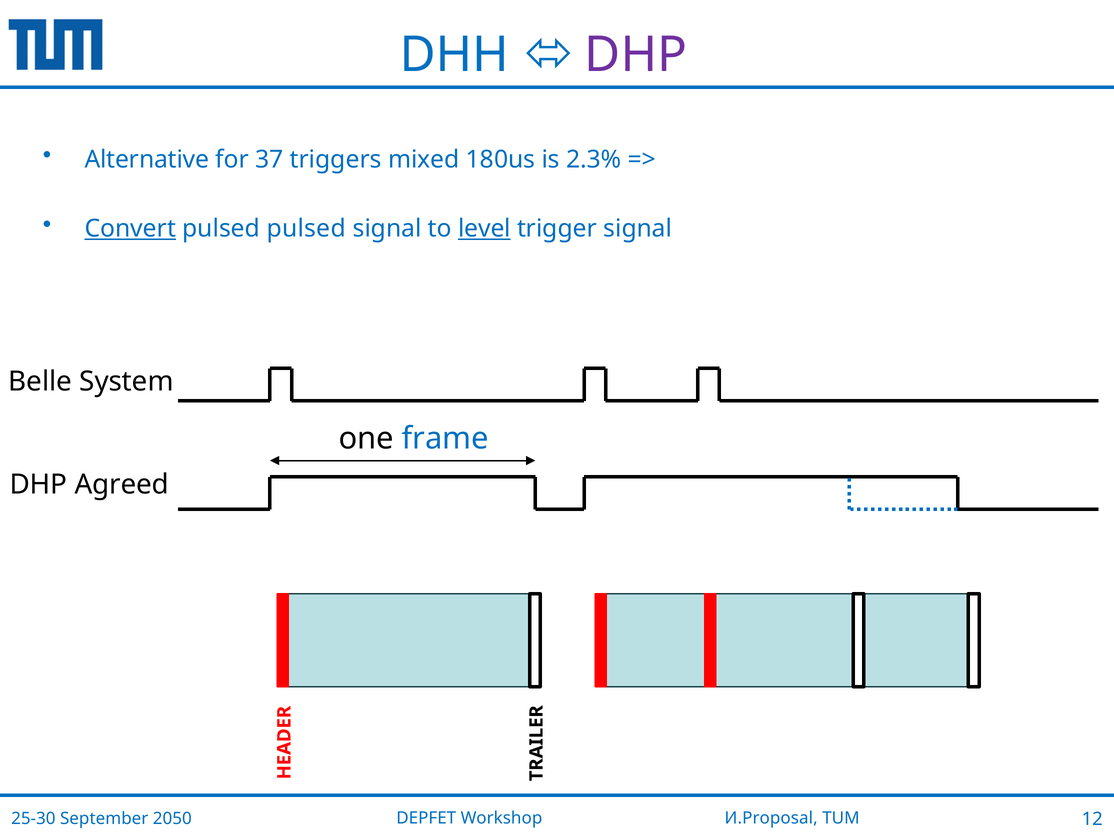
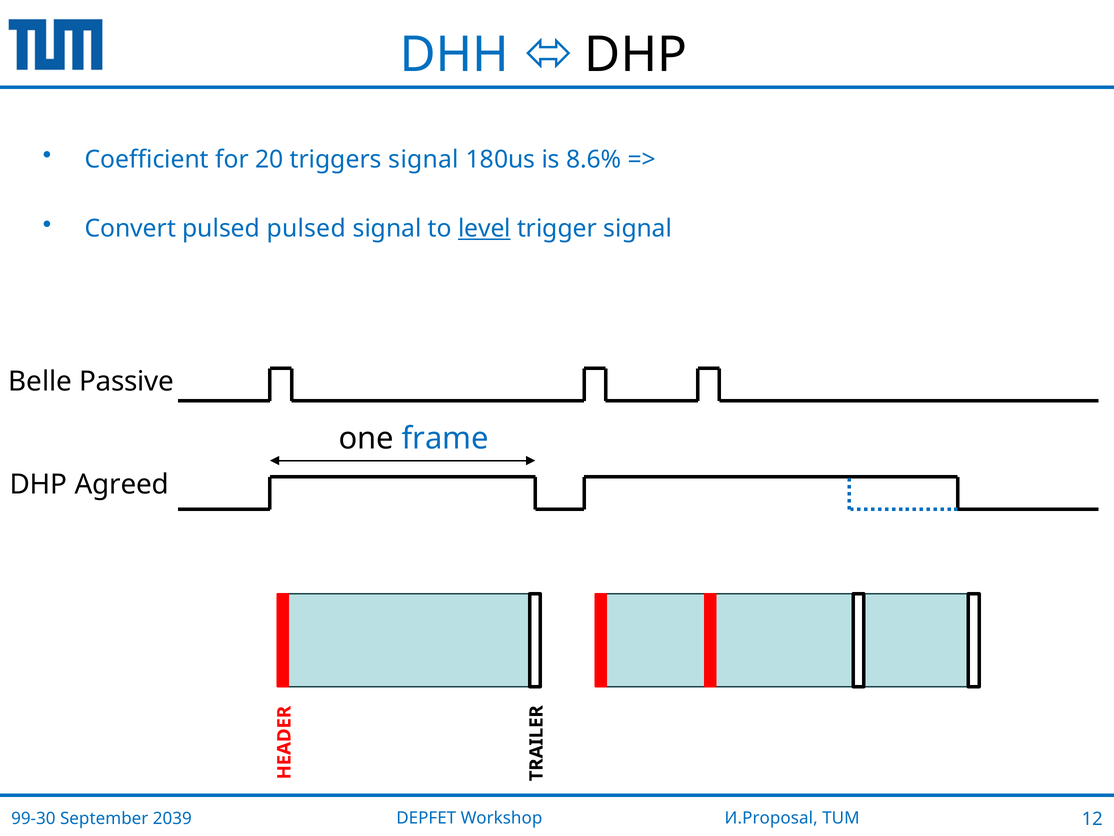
DHP colour: purple -> black (636, 55)
Alternative: Alternative -> Coefficient (147, 159)
37: 37 -> 20 (269, 159)
triggers mixed: mixed -> signal (424, 159)
2.3%: 2.3% -> 8.6% (594, 159)
Convert underline: present -> none (130, 229)
System: System -> Passive (127, 382)
25-30: 25-30 -> 99-30 (33, 818)
2050: 2050 -> 2039 (172, 818)
